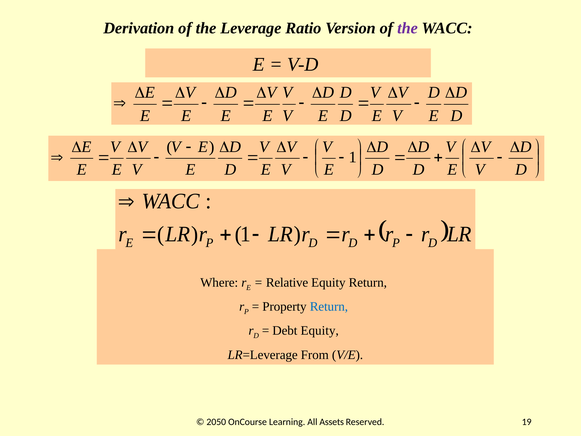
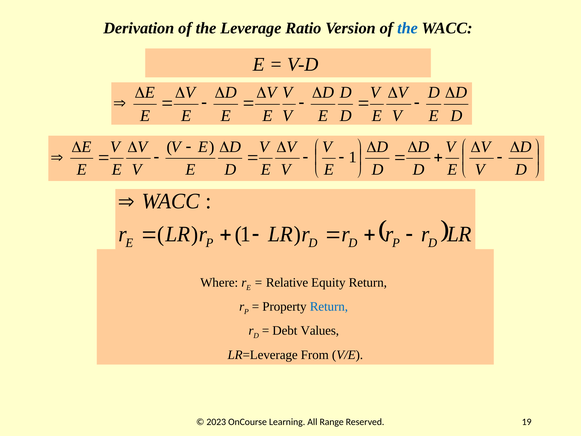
the colour: purple -> blue (407, 28)
Debt Equity: Equity -> Values (320, 331)
2050: 2050 -> 2023 (216, 422)
Assets: Assets -> Range (332, 422)
